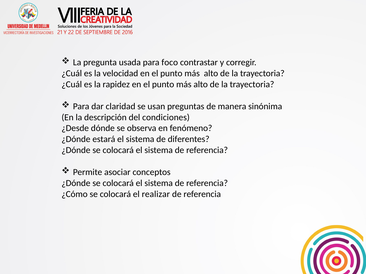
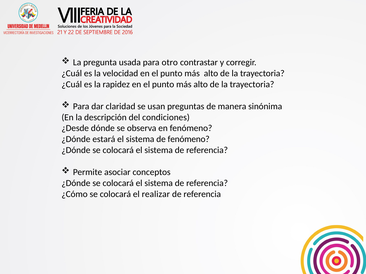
foco: foco -> otro (170, 63)
de diferentes: diferentes -> fenómeno (189, 139)
